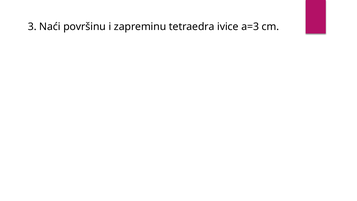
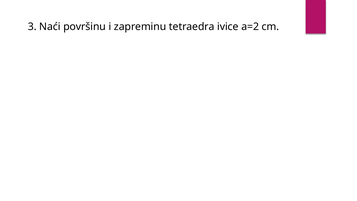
a=3: a=3 -> a=2 (250, 27)
